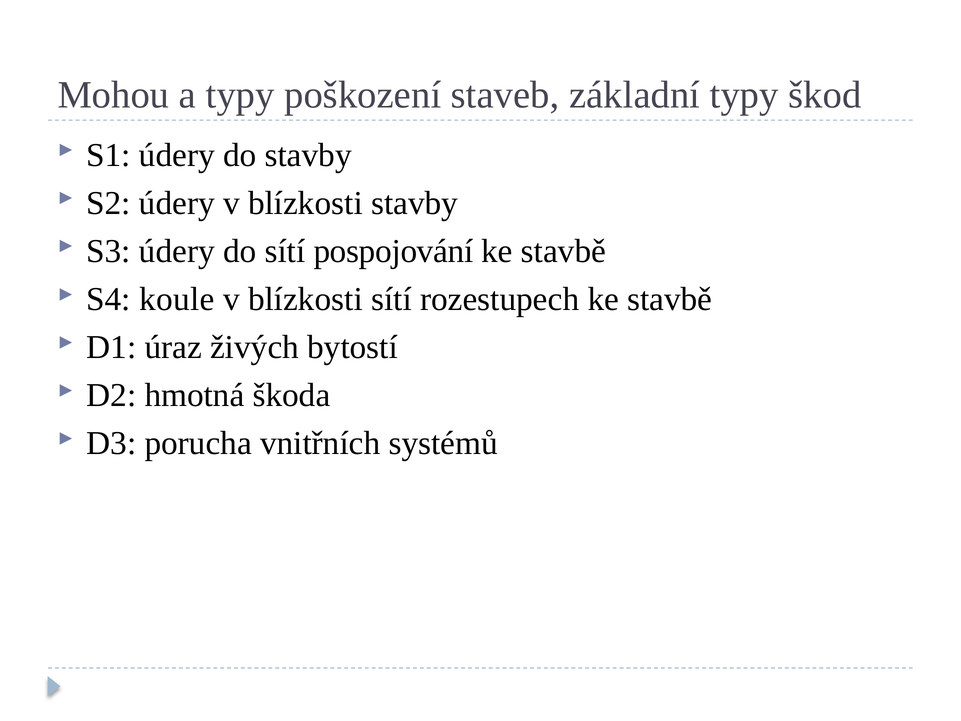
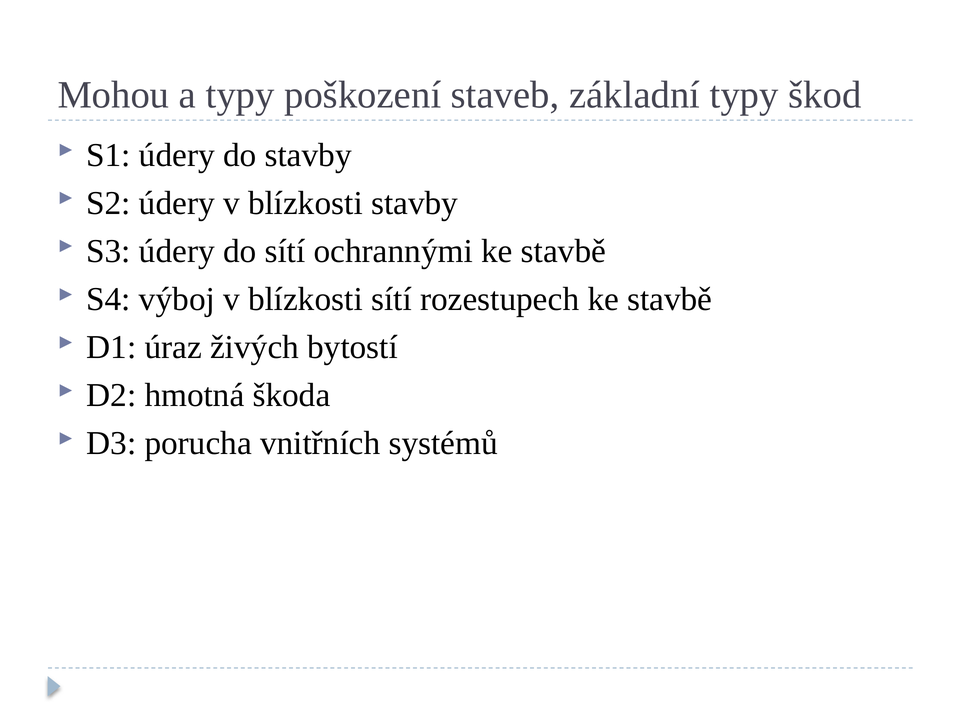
pospojování: pospojování -> ochrannými (393, 251)
koule: koule -> výboj (177, 299)
